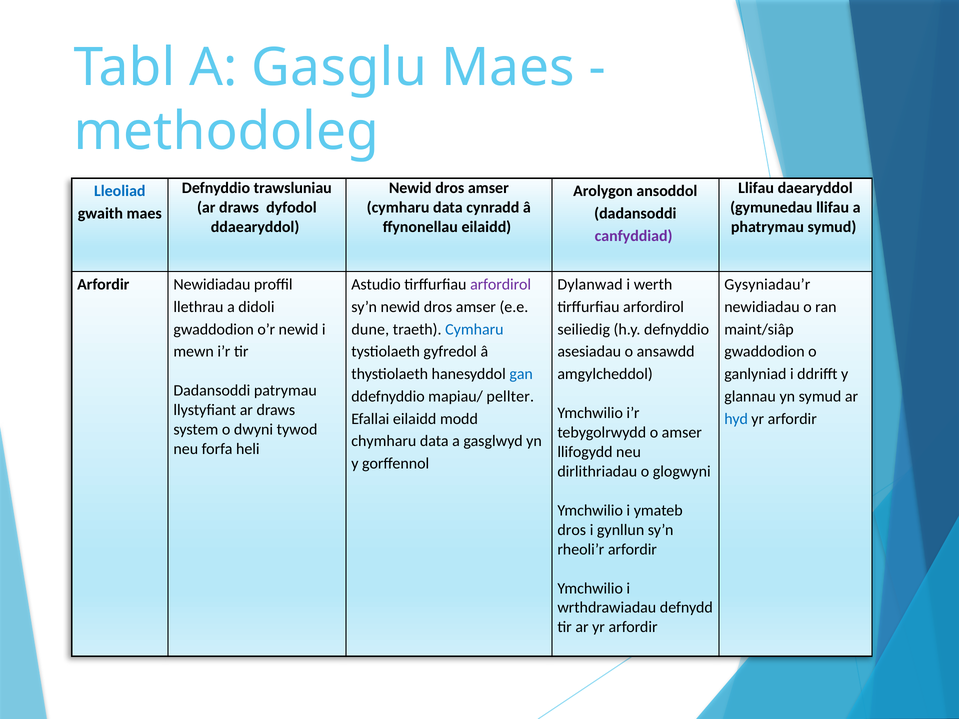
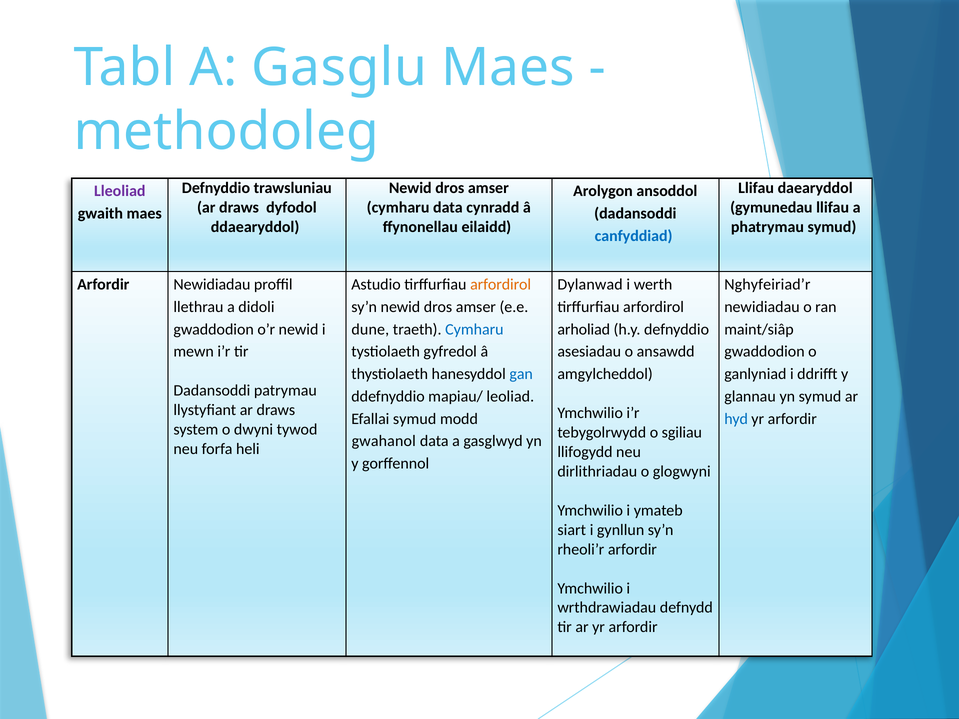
Lleoliad colour: blue -> purple (120, 191)
canfyddiad colour: purple -> blue (634, 236)
arfordirol colour: purple -> orange (501, 285)
Gysyniadau’r: Gysyniadau’r -> Nghyfeiriad’r (767, 285)
seiliedig: seiliedig -> arholiad (584, 329)
pellter: pellter -> leoliad (510, 397)
Efallai eilaidd: eilaidd -> symud (415, 419)
o amser: amser -> sgiliau (682, 433)
chymharu: chymharu -> gwahanol (384, 441)
dros: dros -> siart (572, 530)
